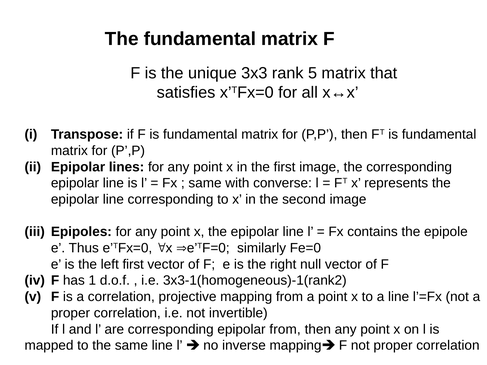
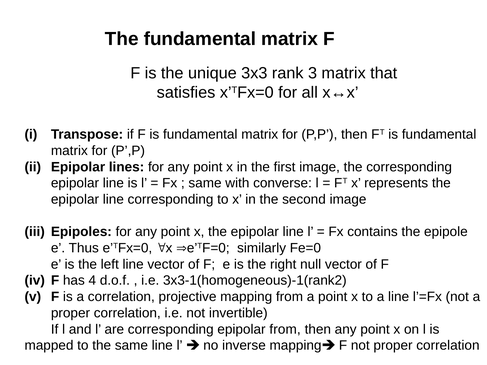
5: 5 -> 3 (313, 73)
left first: first -> line (133, 264)
1: 1 -> 4 (92, 281)
